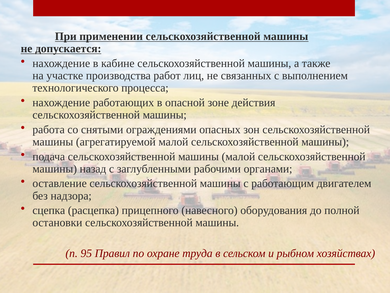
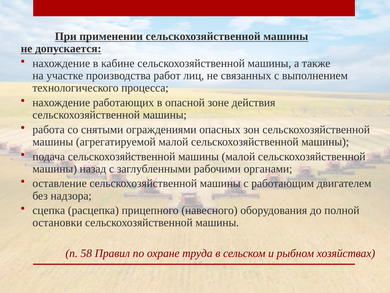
95: 95 -> 58 (86, 253)
